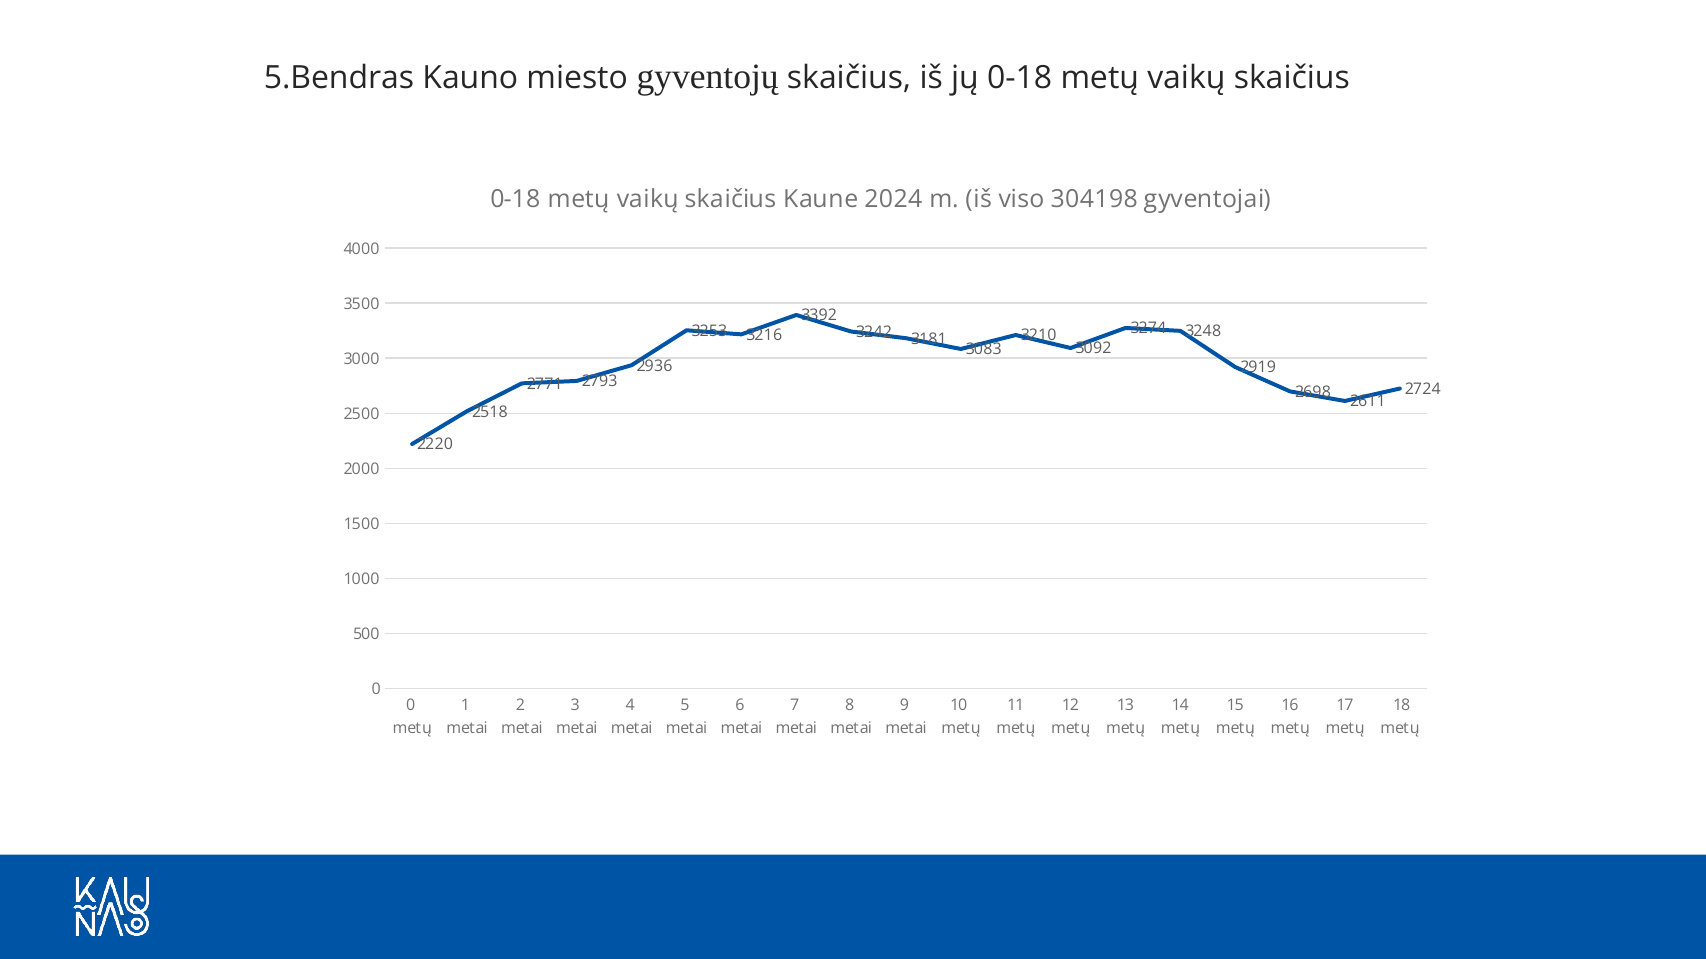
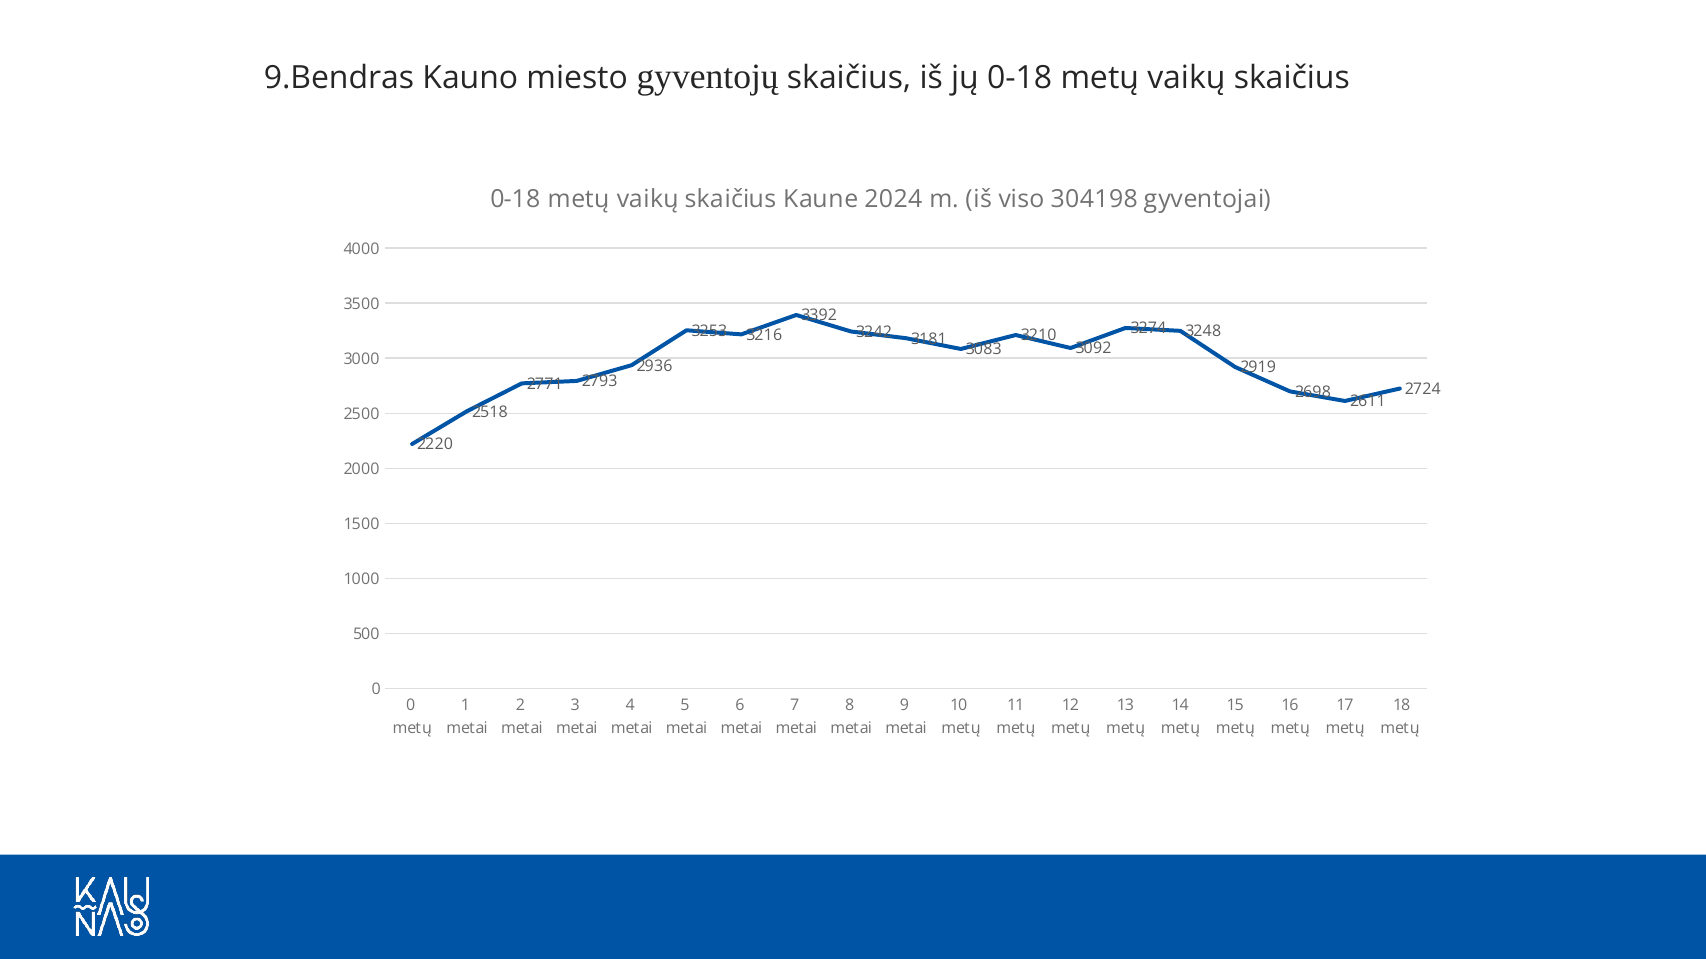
5.Bendras: 5.Bendras -> 9.Bendras (339, 78)
